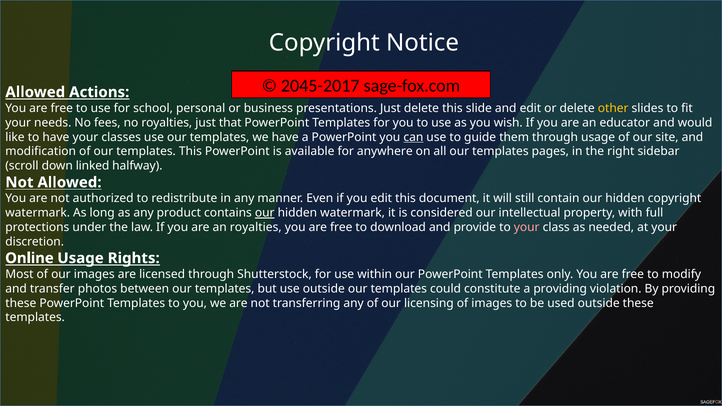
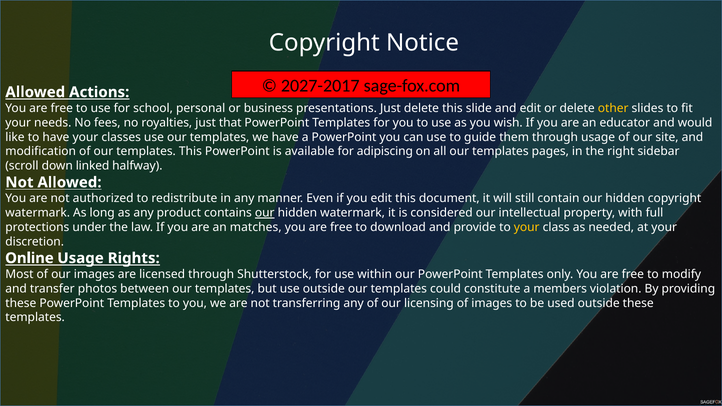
2045-2017: 2045-2017 -> 2027-2017 (320, 86)
can underline: present -> none (413, 137)
anywhere: anywhere -> adipiscing (385, 152)
an royalties: royalties -> matches (256, 227)
your colour: pink -> yellow (527, 227)
a providing: providing -> members (560, 289)
